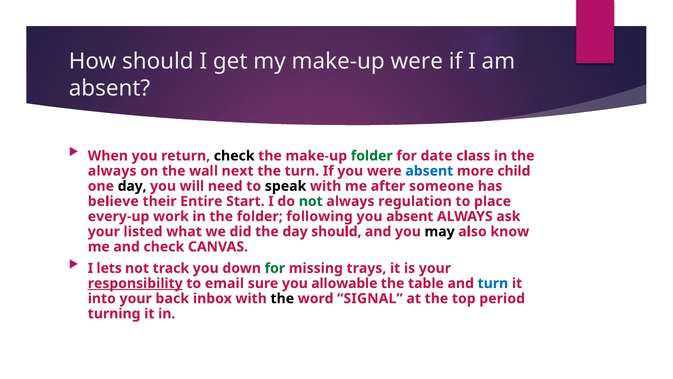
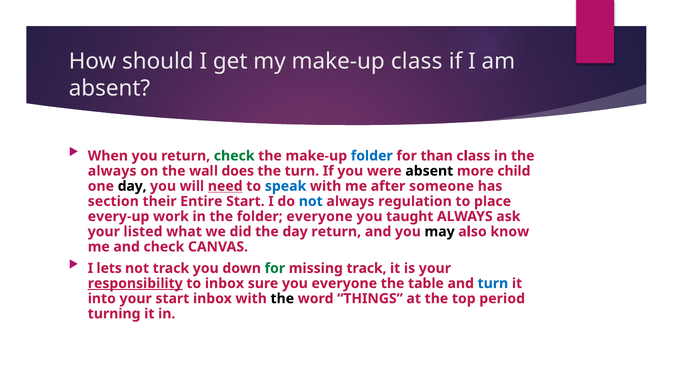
make-up were: were -> class (417, 61)
check colour: black -> green (234, 156)
folder colour: green -> blue (372, 156)
date: date -> than (437, 156)
next: next -> does (238, 171)
absent colour: blue -> black (429, 171)
need underline: none -> present (225, 186)
speak colour: black -> blue (286, 186)
believe: believe -> section (113, 201)
not colour: green -> blue (311, 201)
folder following: following -> everyone (320, 216)
you absent: absent -> taught (410, 216)
day should: should -> return (336, 231)
missing trays: trays -> track (367, 268)
to email: email -> inbox (224, 283)
you allowable: allowable -> everyone (344, 283)
your back: back -> start (172, 298)
SIGNAL: SIGNAL -> THINGS (370, 298)
